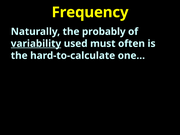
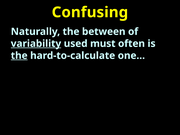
Frequency: Frequency -> Confusing (90, 12)
probably: probably -> between (104, 32)
the underline: none -> present (19, 56)
